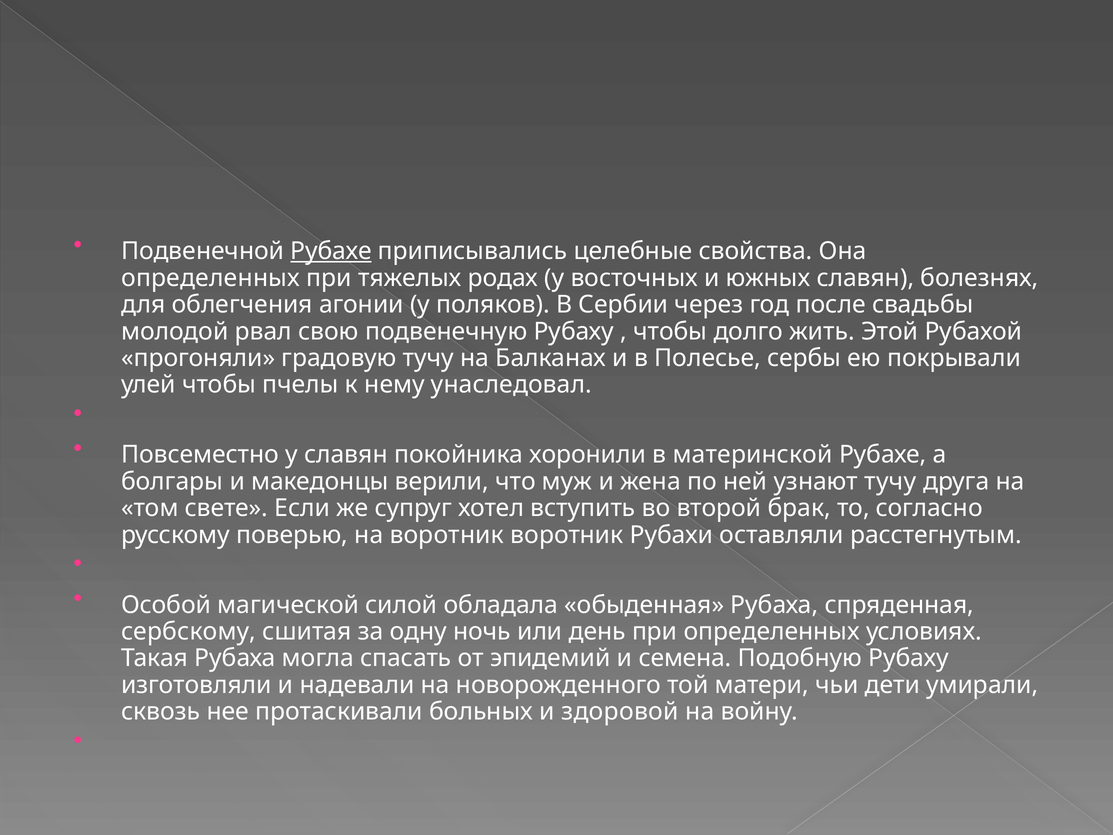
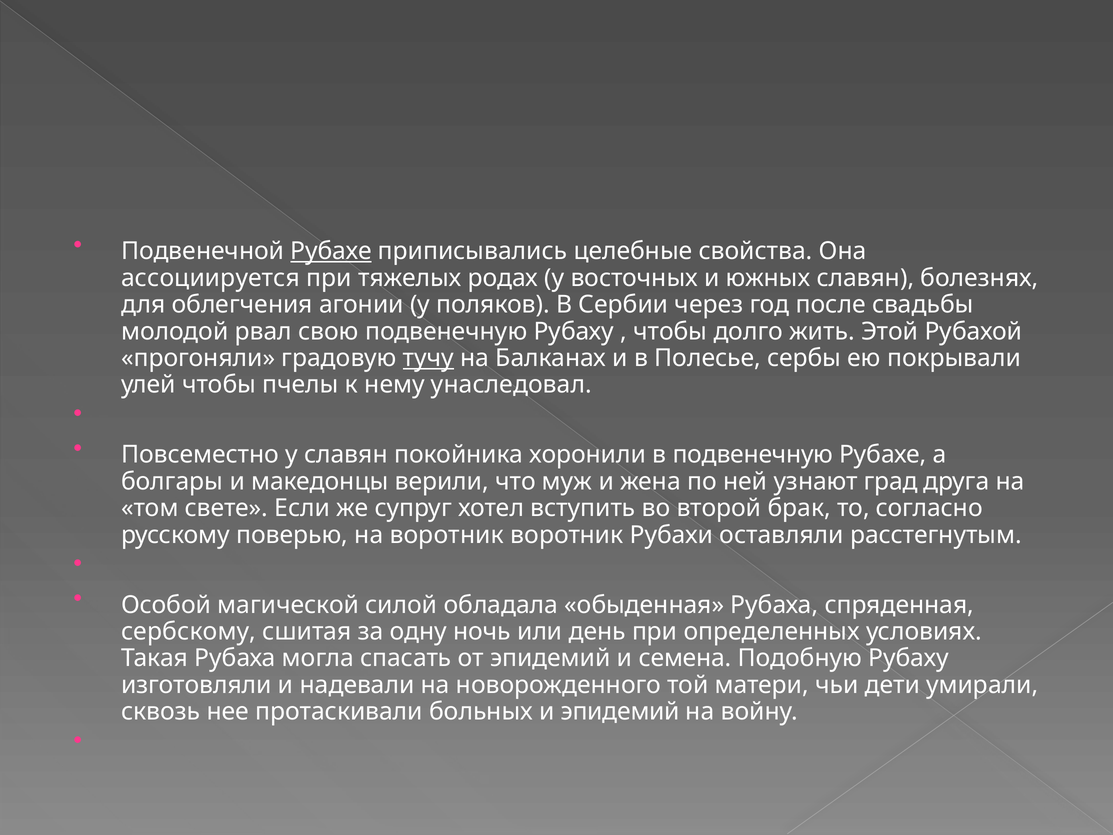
определенных: определенных -> ассоциируется (211, 278)
тучу underline: none -> present (428, 358)
в материнской: материнской -> подвенечную (753, 455)
узнают тучу: тучу -> град (891, 481)
и здоровой: здоровой -> эпидемий (620, 711)
